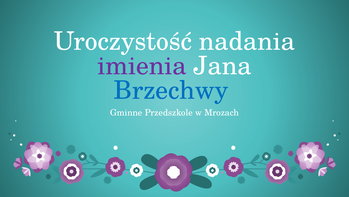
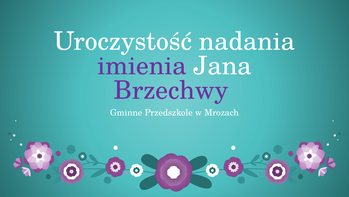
Brzechwy colour: blue -> purple (171, 90)
